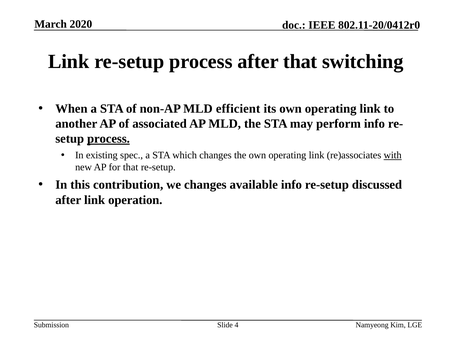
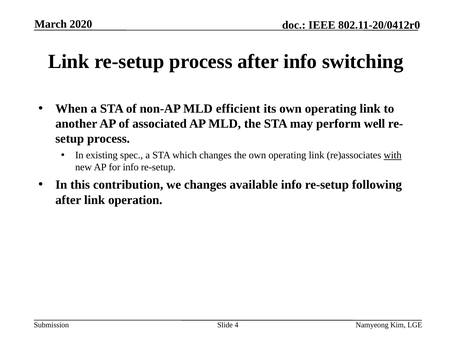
after that: that -> info (300, 62)
perform info: info -> well (375, 124)
process underline: present -> none (108, 139)
for that: that -> info (131, 167)
discussed: discussed -> following (377, 185)
